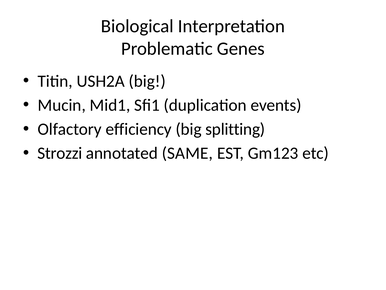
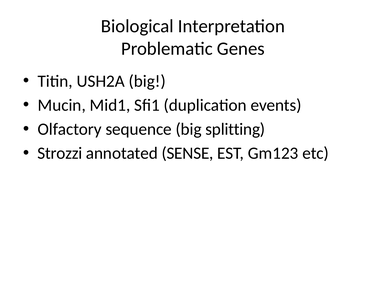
efficiency: efficiency -> sequence (139, 129)
SAME: SAME -> SENSE (188, 153)
